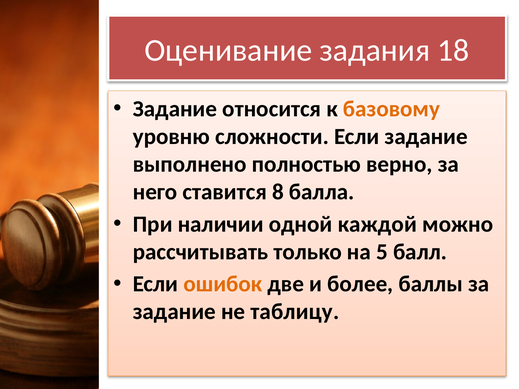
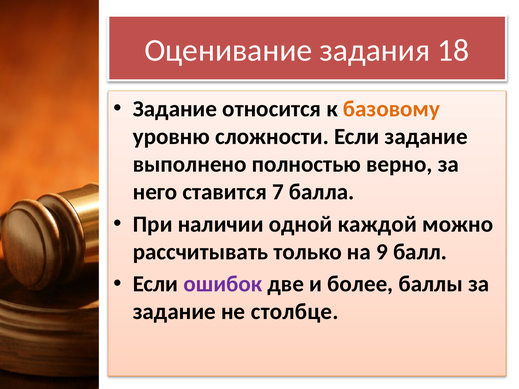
8: 8 -> 7 (278, 192)
5: 5 -> 9 (382, 252)
ошибок colour: orange -> purple (223, 284)
таблицу: таблицу -> столбце (295, 312)
